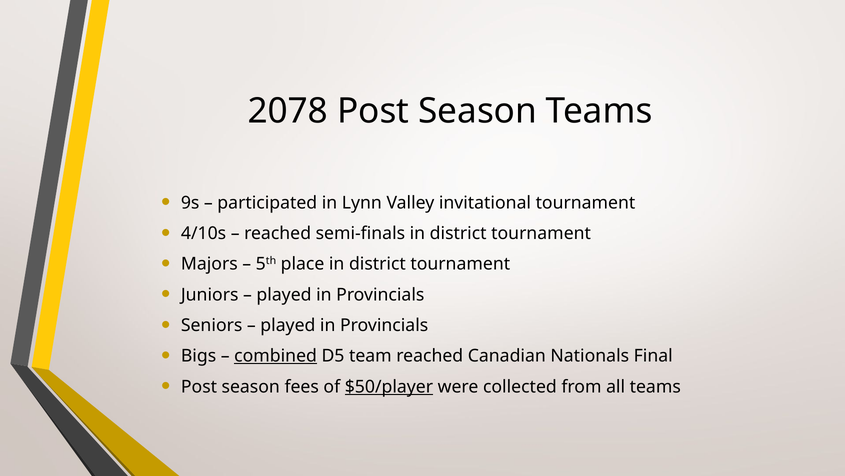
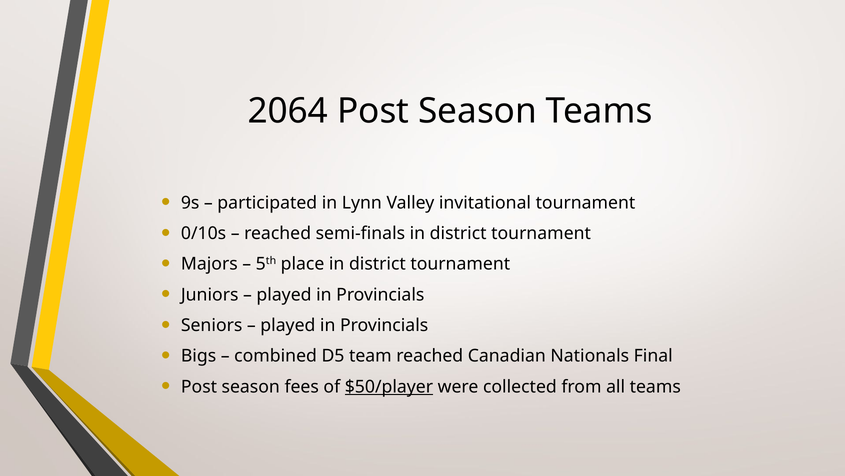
2078: 2078 -> 2064 (288, 111)
4/10s: 4/10s -> 0/10s (204, 233)
combined underline: present -> none (276, 356)
